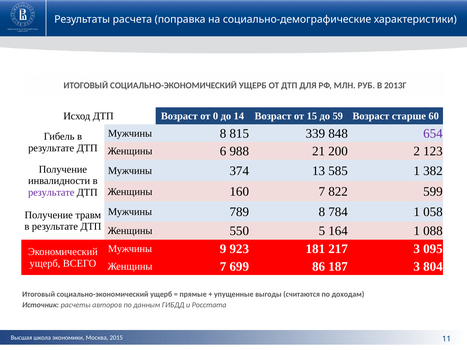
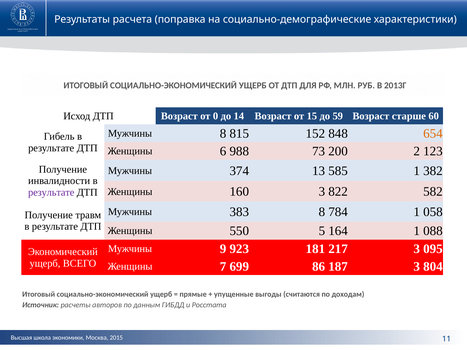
339: 339 -> 152 (315, 134)
654 colour: purple -> orange (433, 134)
21: 21 -> 73 (319, 151)
160 7: 7 -> 3 (322, 192)
599: 599 -> 582 (433, 192)
789: 789 -> 383 (239, 212)
